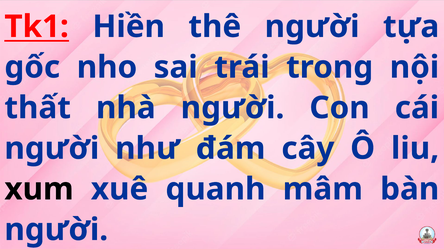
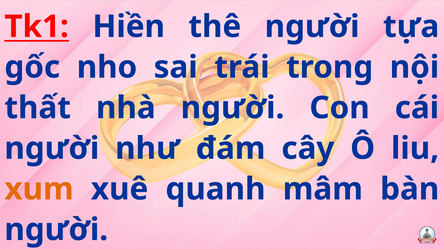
xum colour: black -> orange (39, 190)
